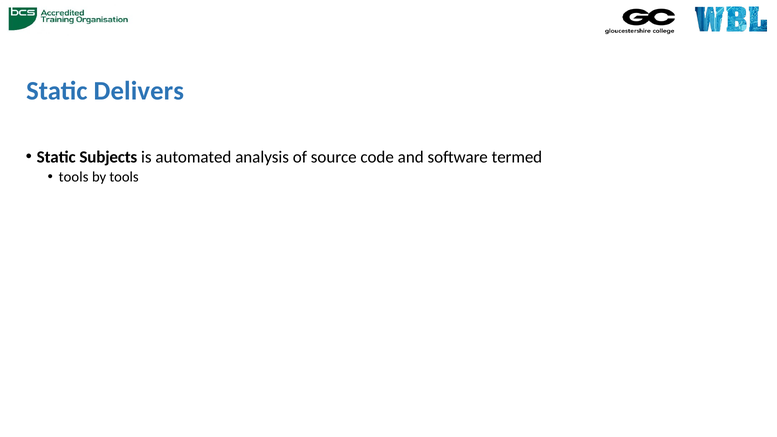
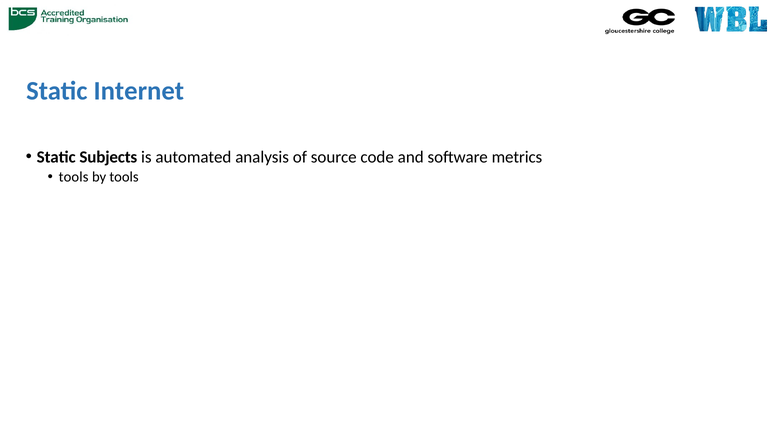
Delivers: Delivers -> Internet (139, 91)
termed: termed -> metrics (517, 157)
